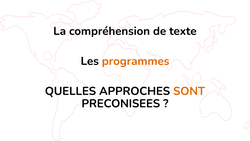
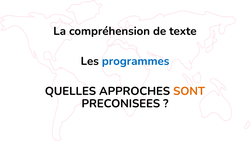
programmes colour: orange -> blue (136, 61)
